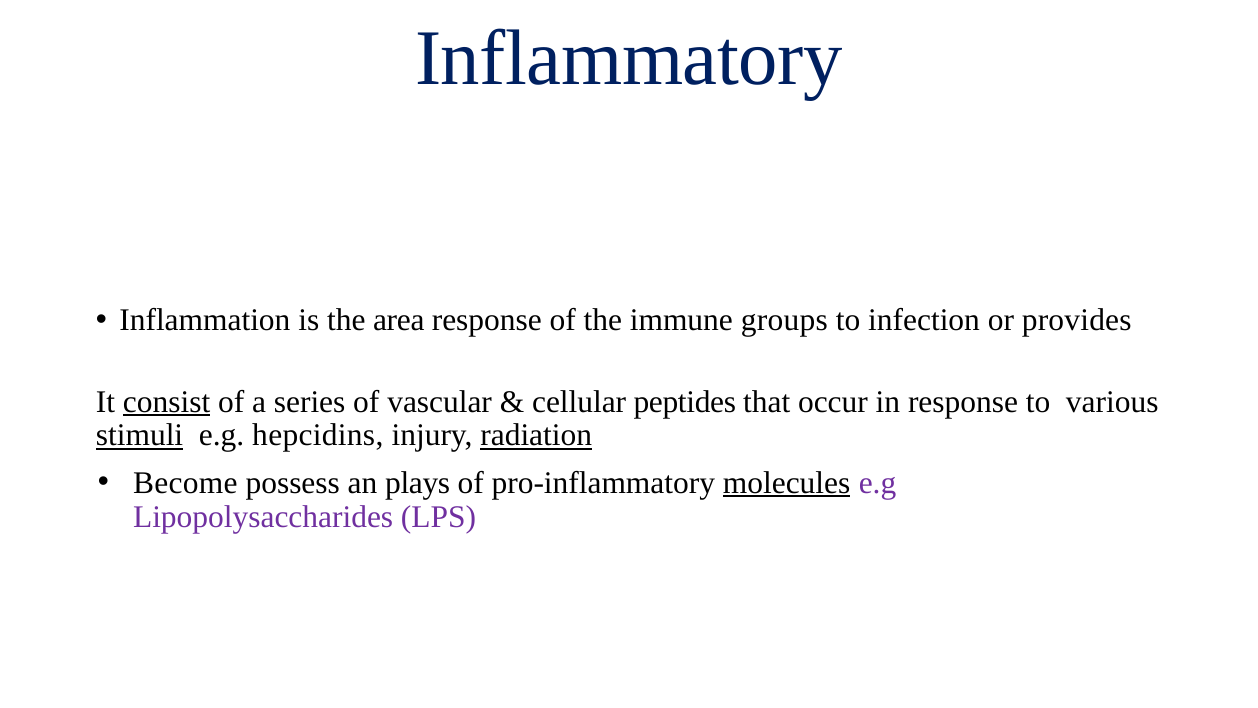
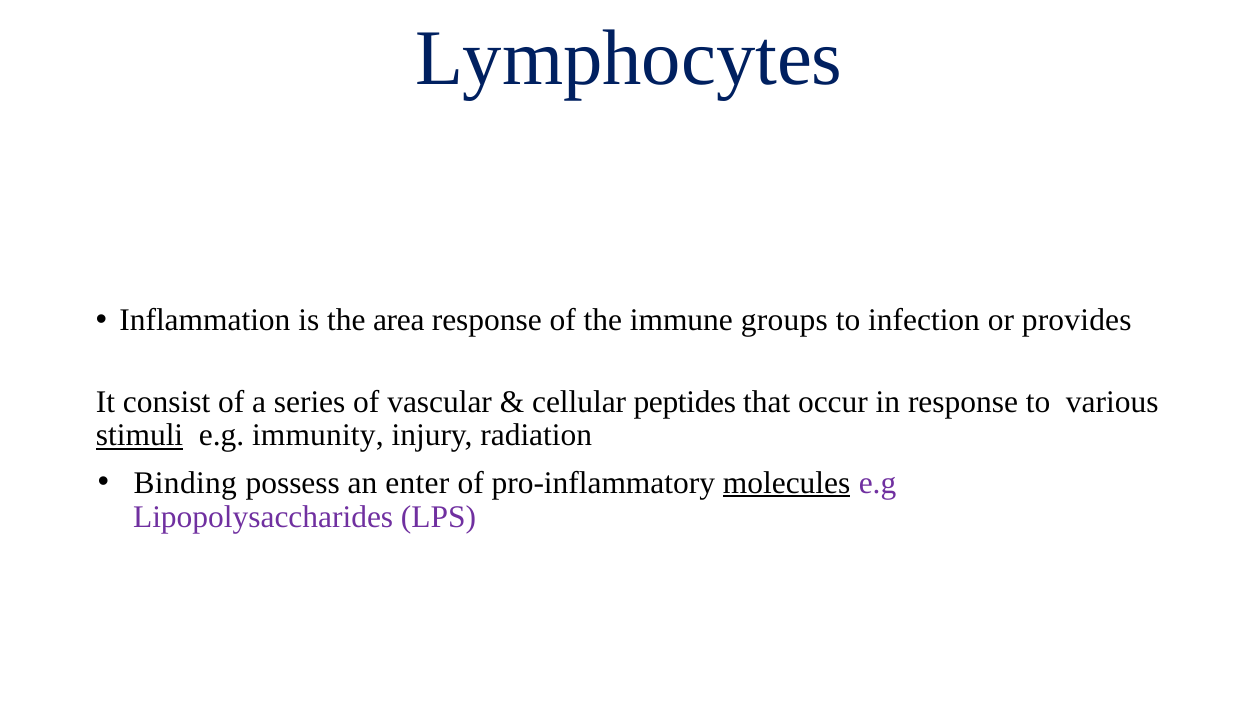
Inflammatory: Inflammatory -> Lymphocytes (629, 58)
consist underline: present -> none (167, 401)
hepcidins: hepcidins -> immunity (318, 435)
radiation underline: present -> none (536, 435)
Become: Become -> Binding (185, 482)
plays: plays -> enter (417, 482)
